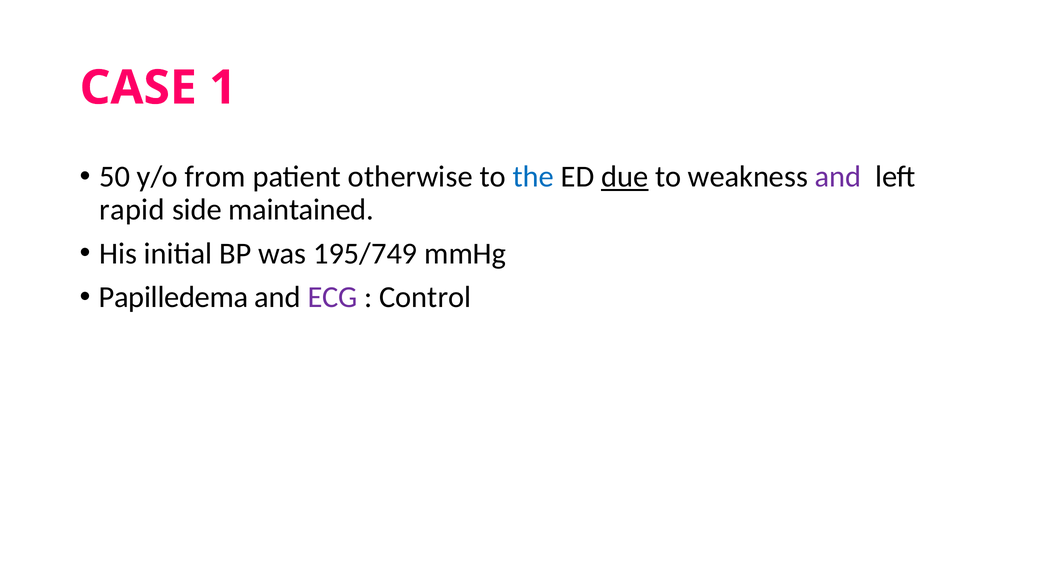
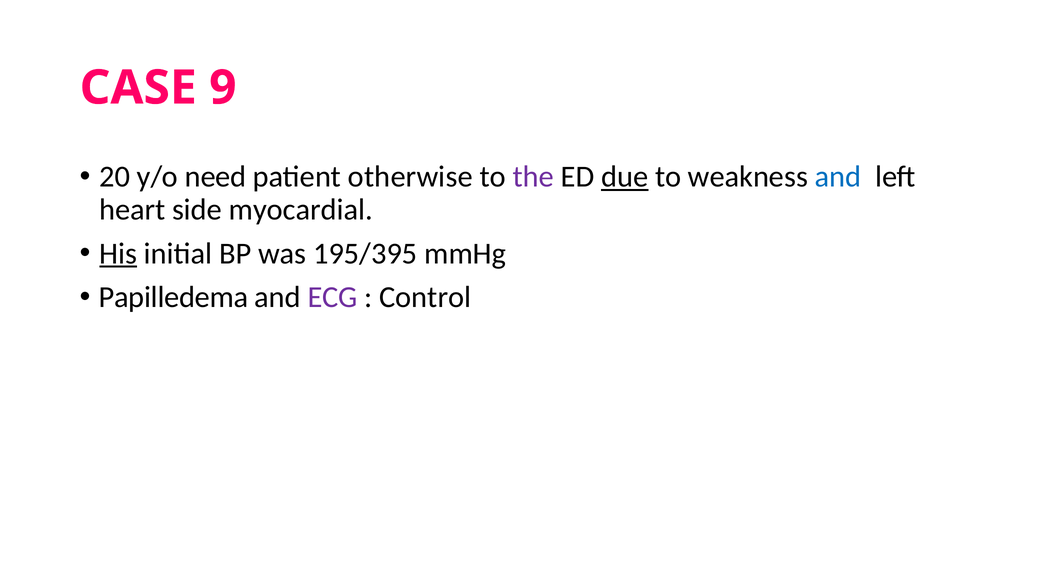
1: 1 -> 9 (223, 88)
50: 50 -> 20 (115, 177)
from: from -> need (216, 177)
the colour: blue -> purple (533, 177)
and colour: purple -> blue (838, 177)
rapid: rapid -> heart (132, 210)
maintained: maintained -> myocardial (301, 210)
His underline: none -> present (118, 253)
195/749: 195/749 -> 195/395 (365, 253)
